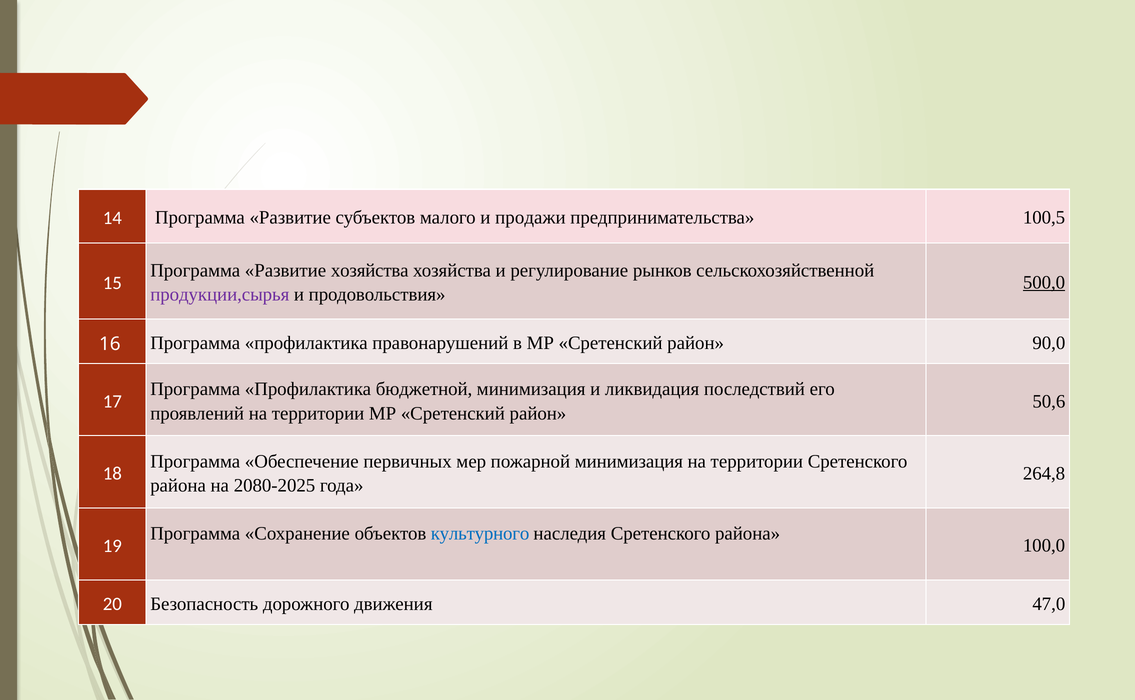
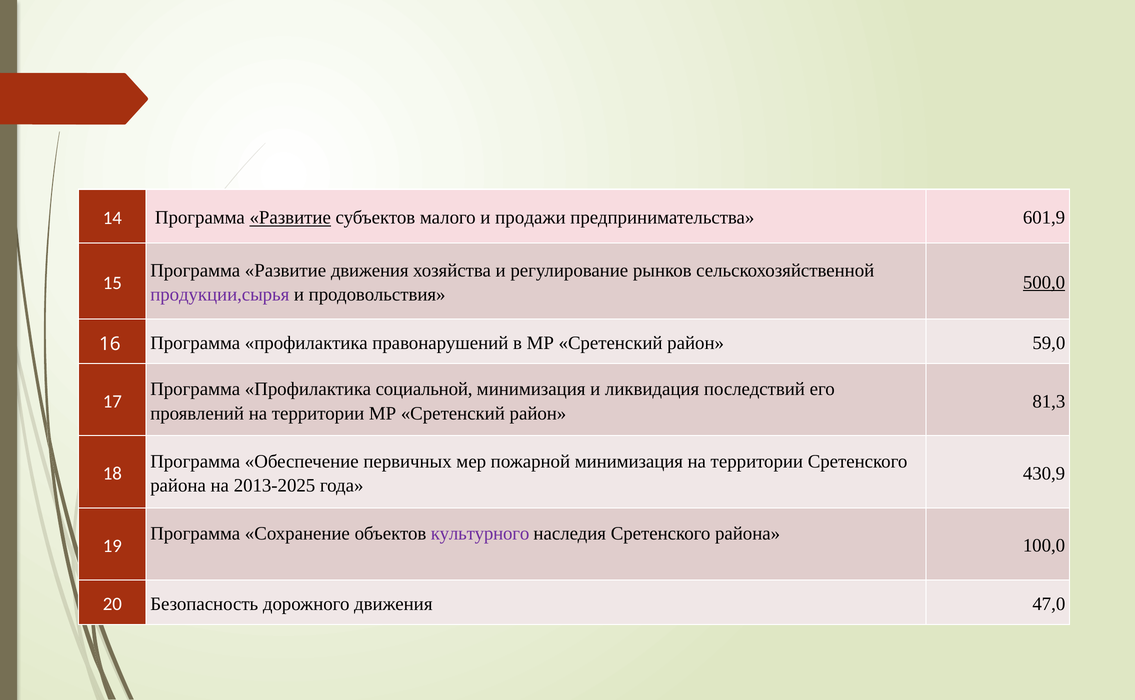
Развитие underline: none -> present (290, 218)
100,5: 100,5 -> 601,9 (1044, 218)
Развитие хозяйства: хозяйства -> движения (370, 270)
90,0: 90,0 -> 59,0 (1049, 343)
бюджетной: бюджетной -> социальной (424, 389)
50,6: 50,6 -> 81,3 (1049, 401)
264,8: 264,8 -> 430,9 (1044, 473)
2080-2025: 2080-2025 -> 2013-2025 (275, 485)
культурного colour: blue -> purple (480, 533)
